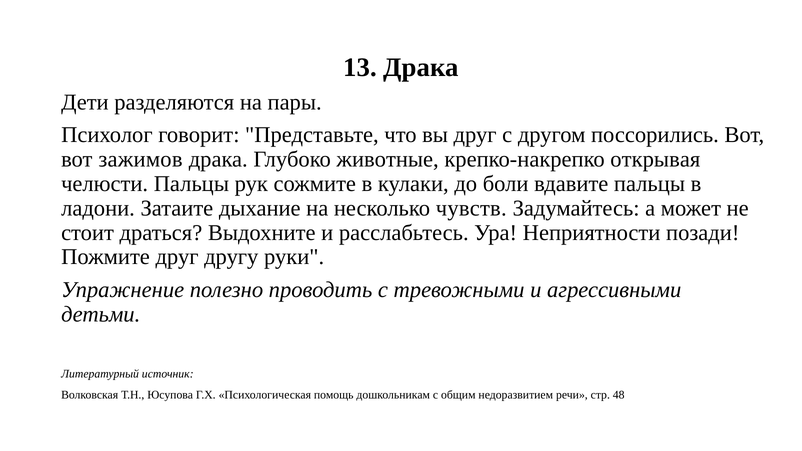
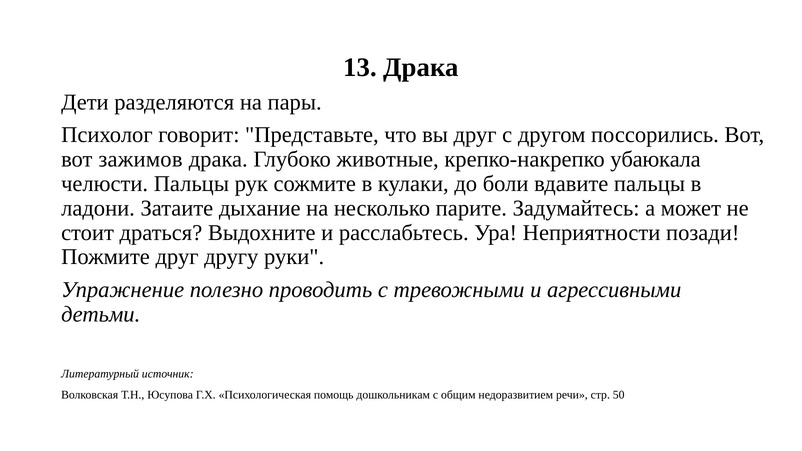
открывая: открывая -> убаюкала (655, 159)
чувств: чувств -> парите (471, 208)
48: 48 -> 50 (619, 395)
